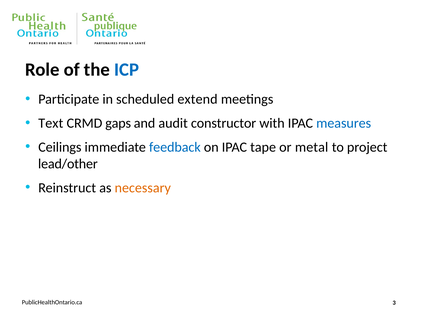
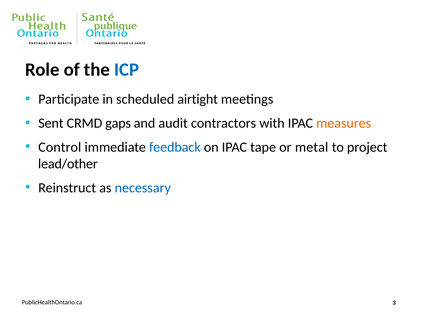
extend: extend -> airtight (198, 99)
Text: Text -> Sent (51, 123)
constructor: constructor -> contractors (224, 123)
measures colour: blue -> orange (344, 123)
Ceilings: Ceilings -> Control (60, 147)
necessary colour: orange -> blue (143, 188)
